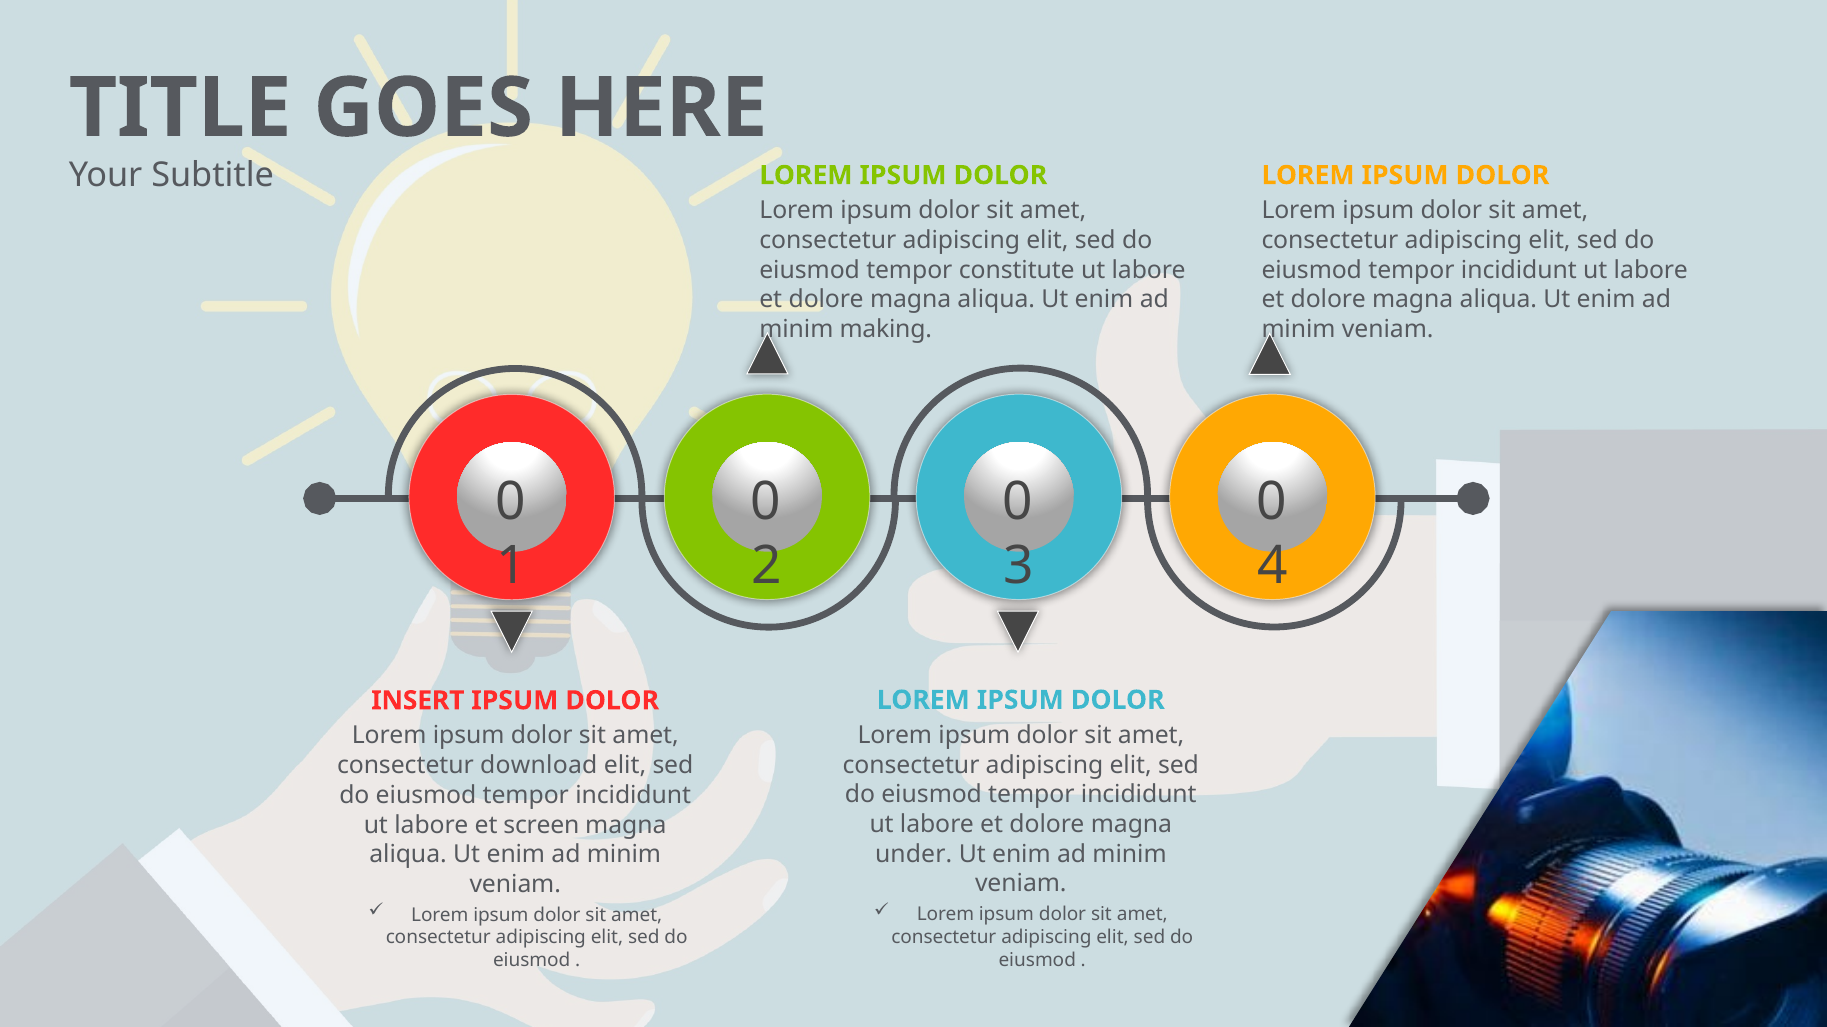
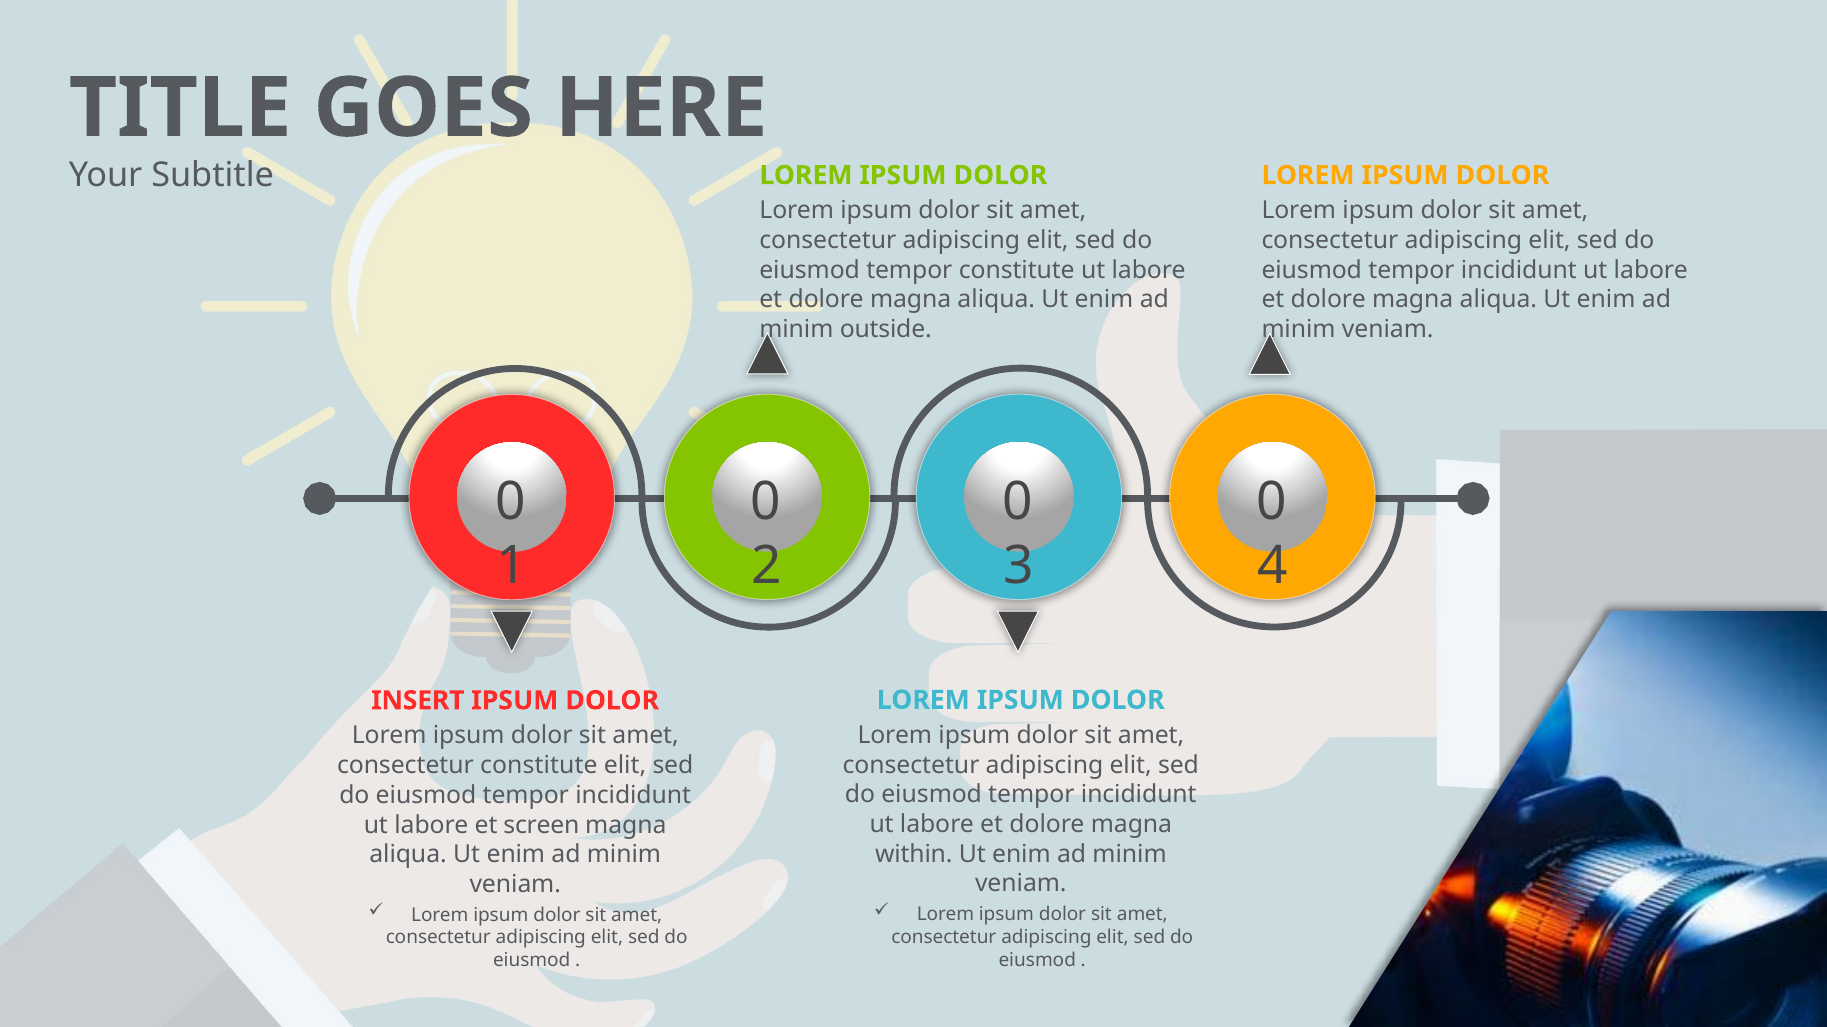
making: making -> outside (886, 330)
consectetur download: download -> constitute (539, 766)
under: under -> within (914, 855)
